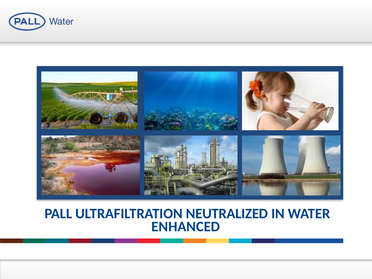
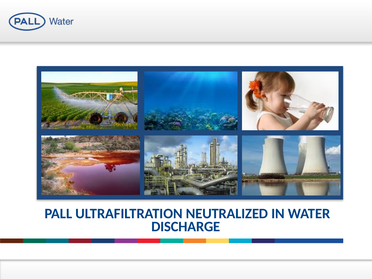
ENHANCED: ENHANCED -> DISCHARGE (186, 227)
